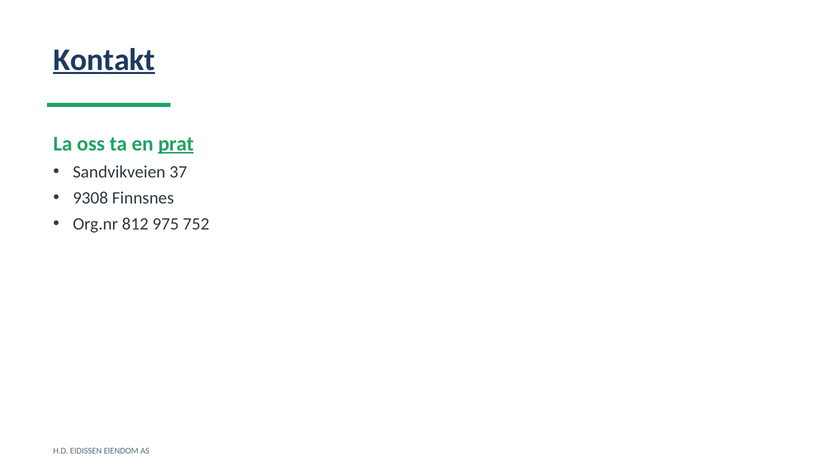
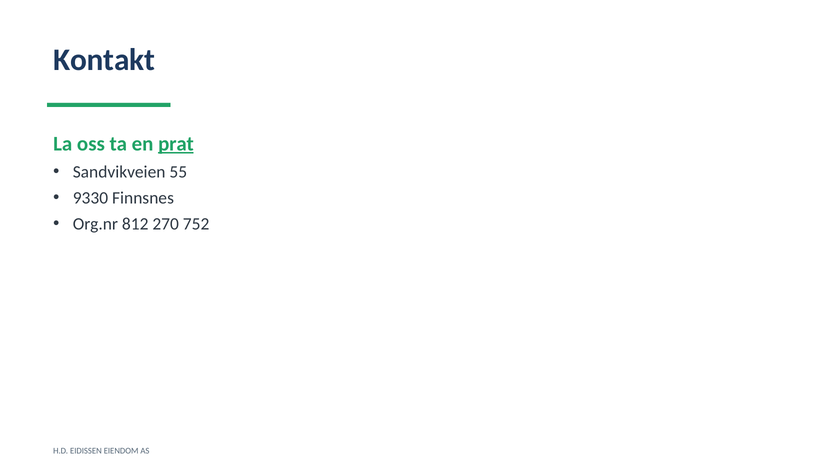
Kontakt underline: present -> none (104, 60)
37: 37 -> 55 (178, 172)
9308: 9308 -> 9330 (90, 198)
975: 975 -> 270 (166, 224)
